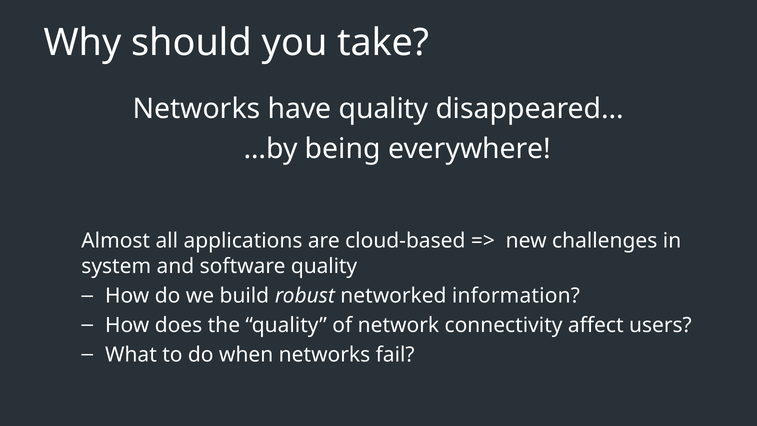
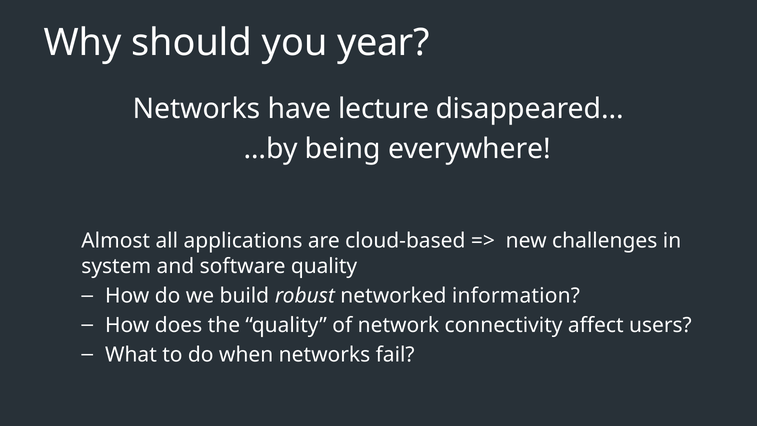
take: take -> year (383, 43)
have quality: quality -> lecture (384, 109)
